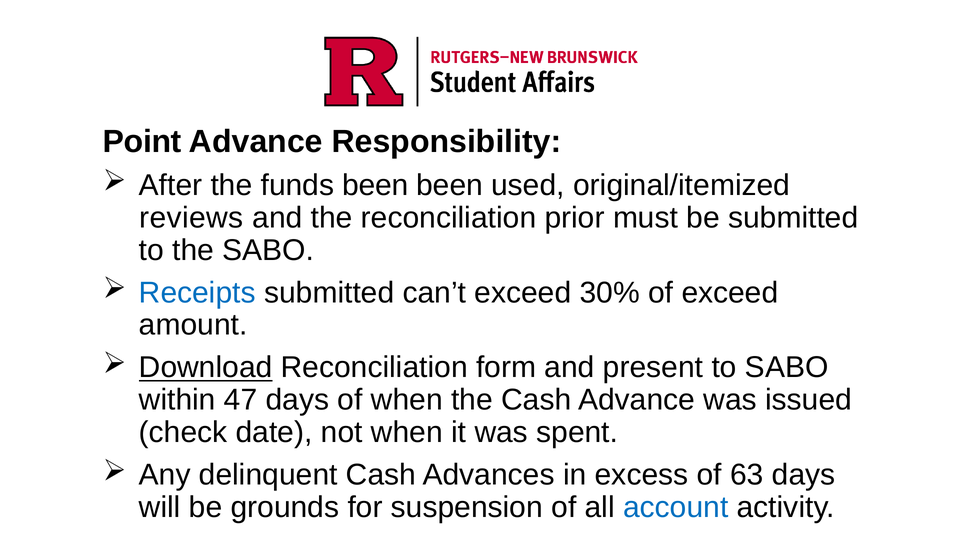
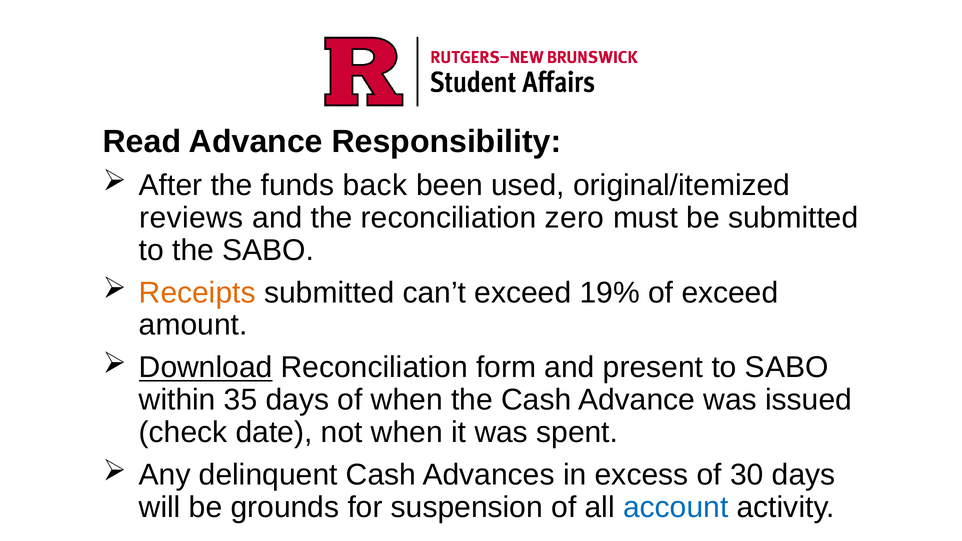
Point: Point -> Read (142, 142)
funds been: been -> back (375, 185)
prior: prior -> zero (574, 218)
Receipts colour: blue -> orange (197, 293)
30%: 30% -> 19% (610, 293)
47: 47 -> 35 (241, 400)
63: 63 -> 30 (747, 475)
